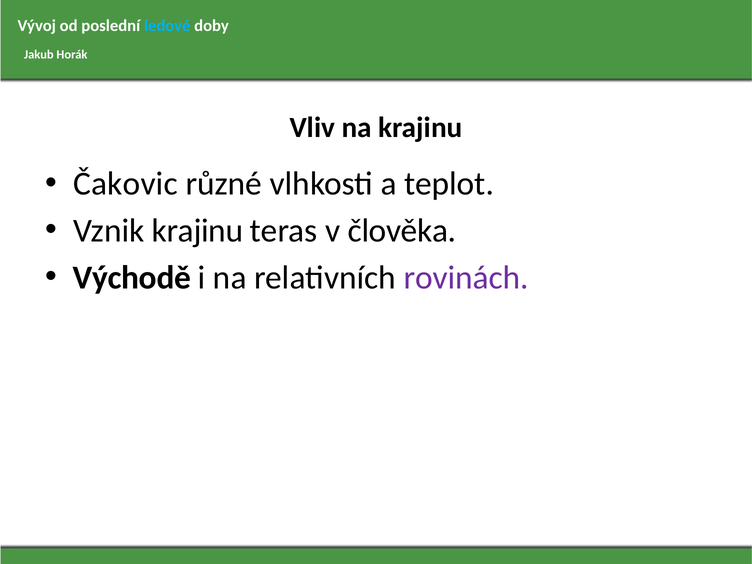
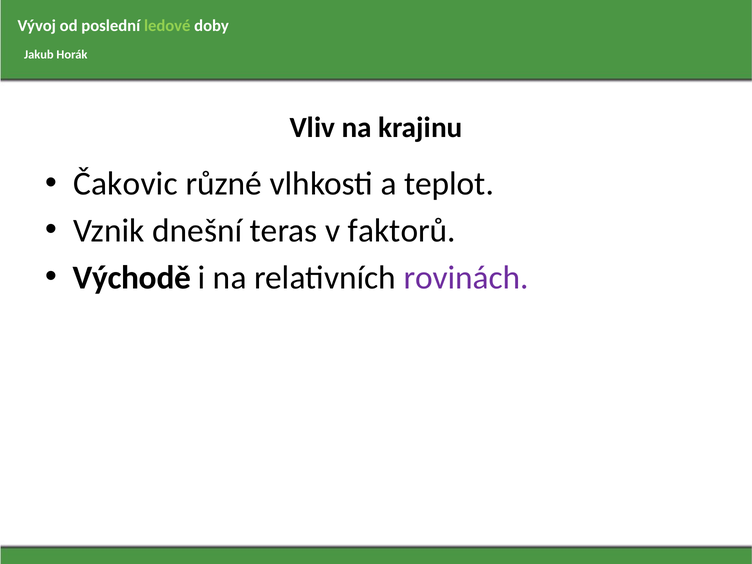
ledové colour: light blue -> light green (167, 26)
Vznik krajinu: krajinu -> dnešní (197, 231)
člověka: člověka -> faktorů (402, 231)
